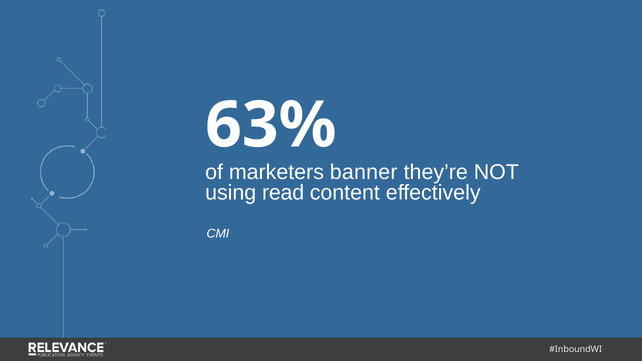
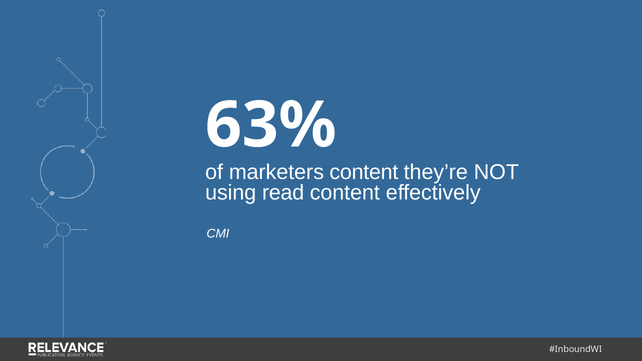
banner: banner -> content (364, 172)
